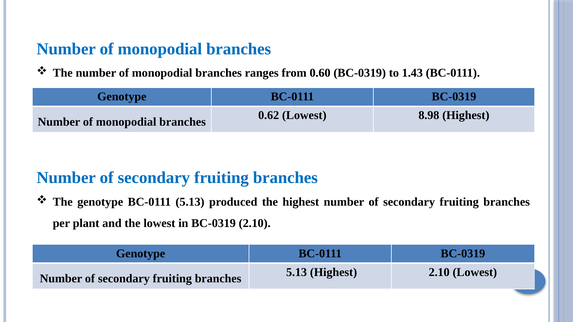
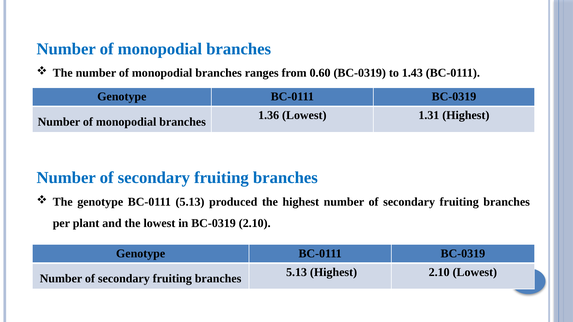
0.62: 0.62 -> 1.36 (269, 115)
8.98: 8.98 -> 1.31 (429, 115)
